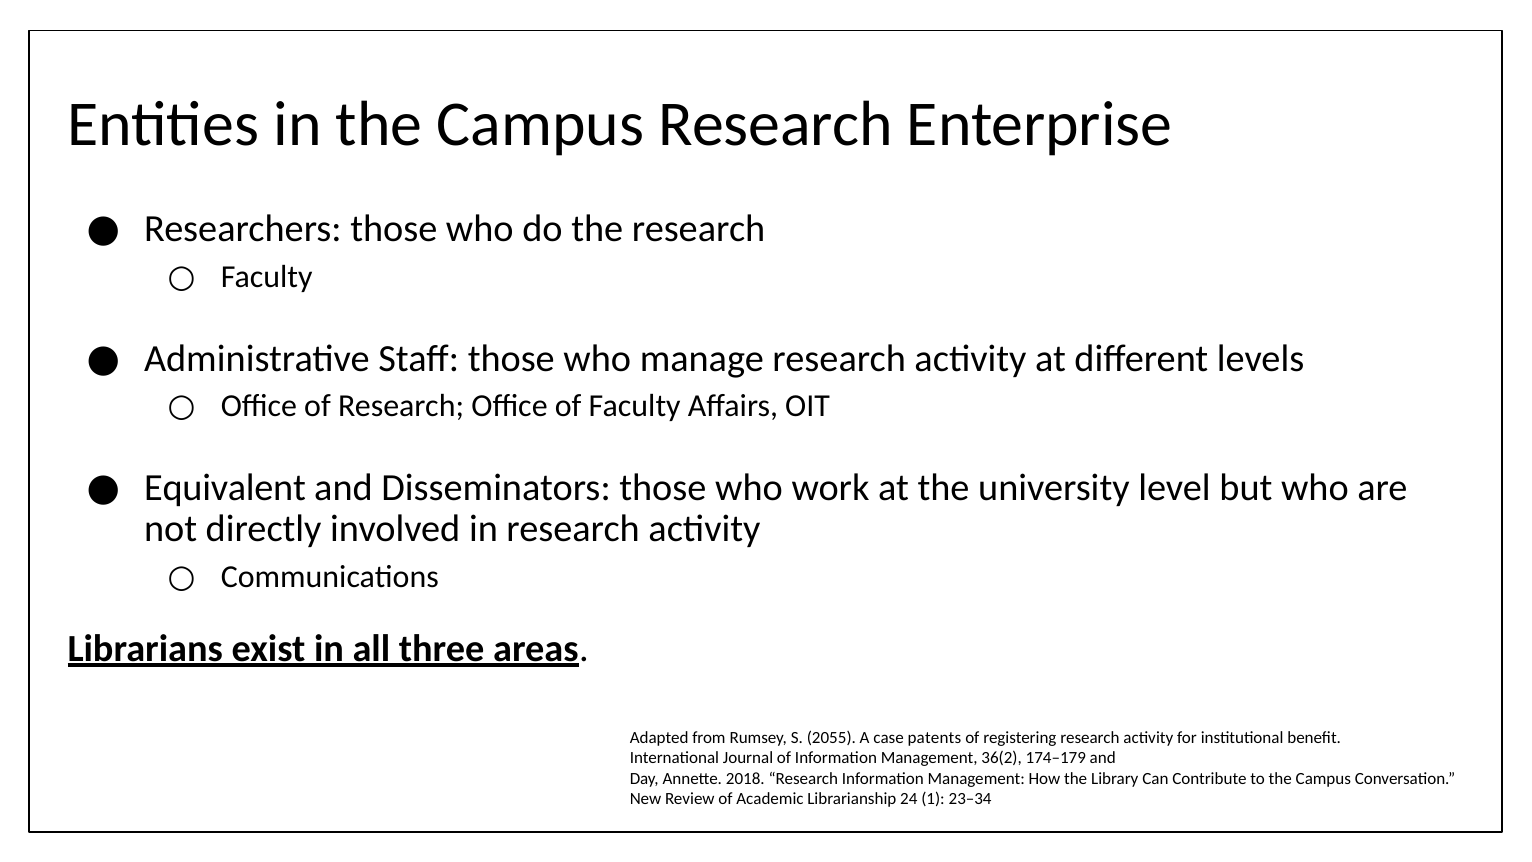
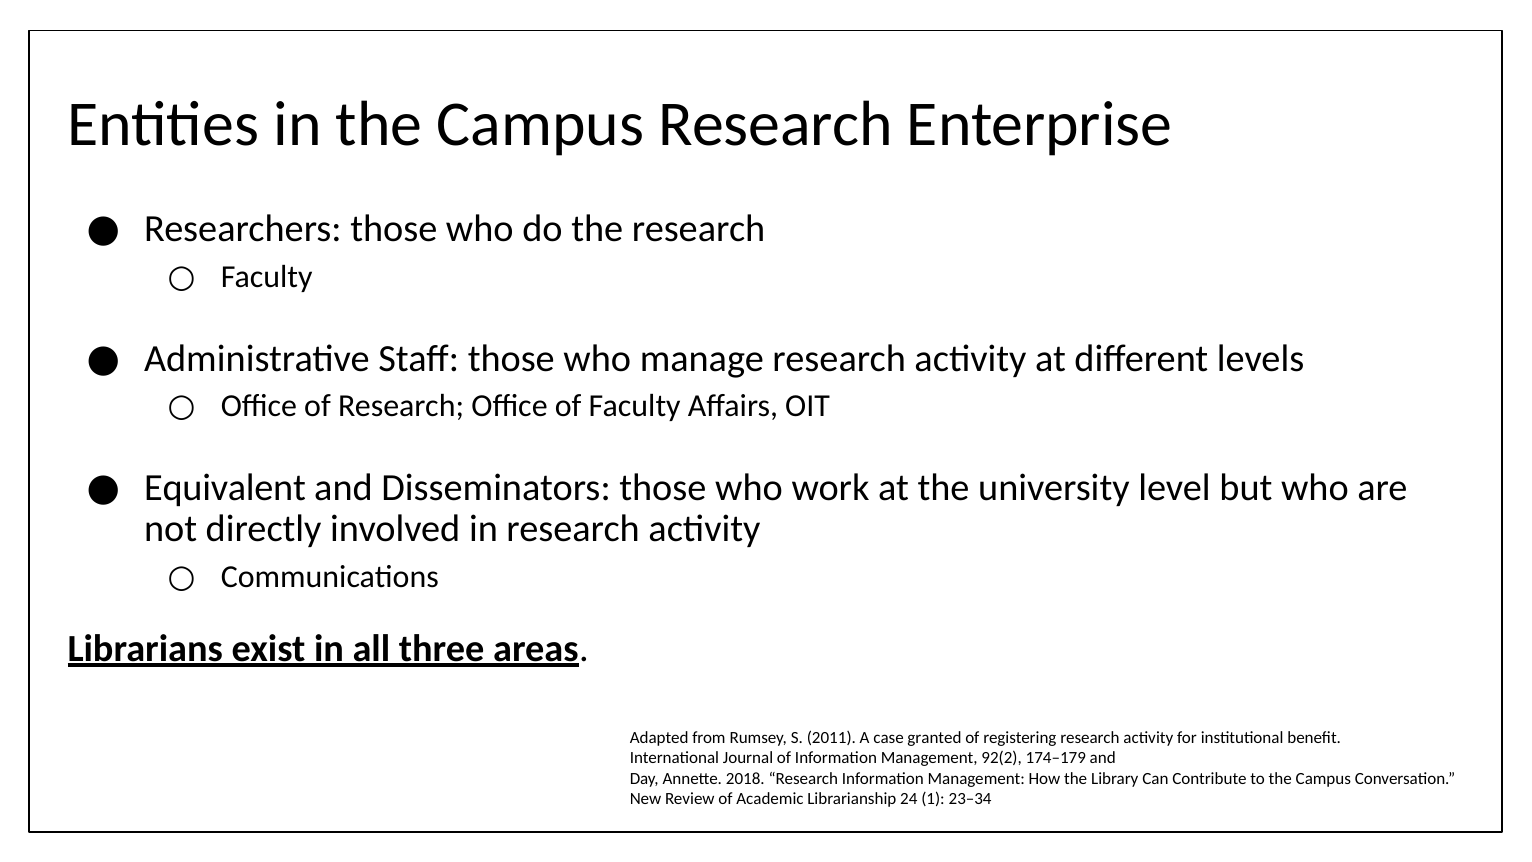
2055: 2055 -> 2011 (831, 737)
patents: patents -> granted (935, 737)
36(2: 36(2 -> 92(2 (1002, 758)
